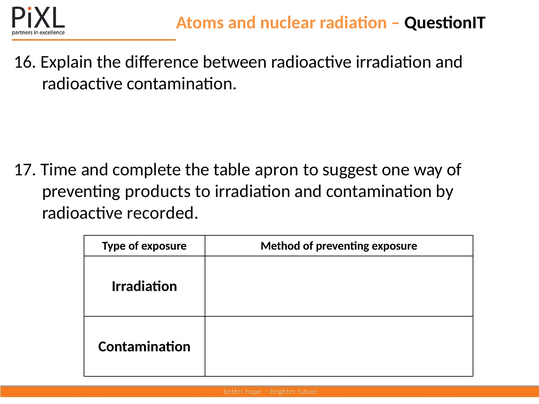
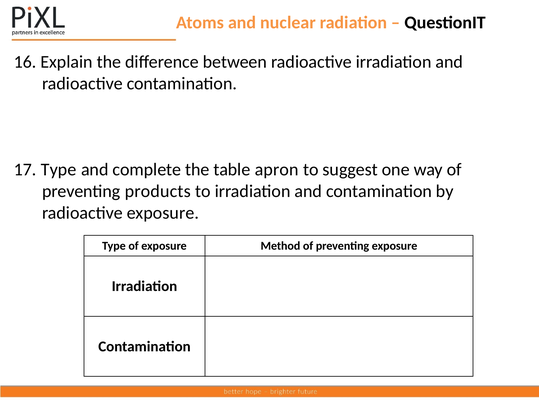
17 Time: Time -> Type (59, 170)
radioactive recorded: recorded -> exposure (163, 213)
